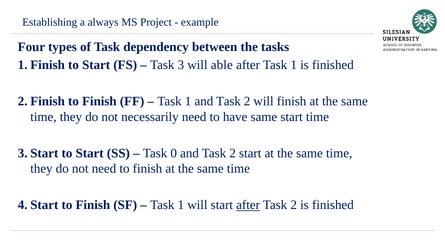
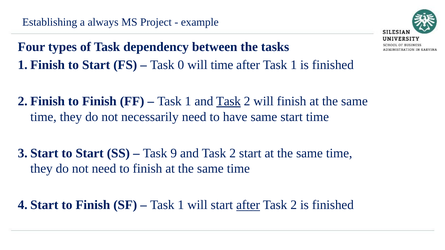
3: 3 -> 0 (181, 65)
will able: able -> time (222, 65)
Task underline: none -> present (228, 101)
0: 0 -> 9 (174, 153)
